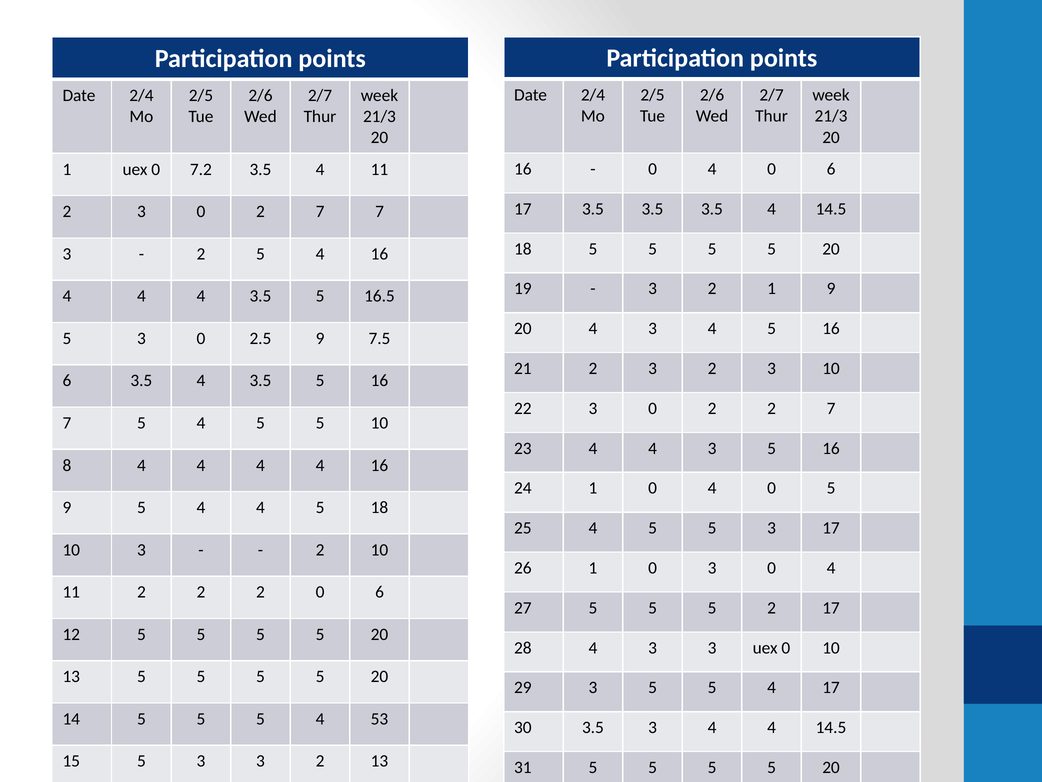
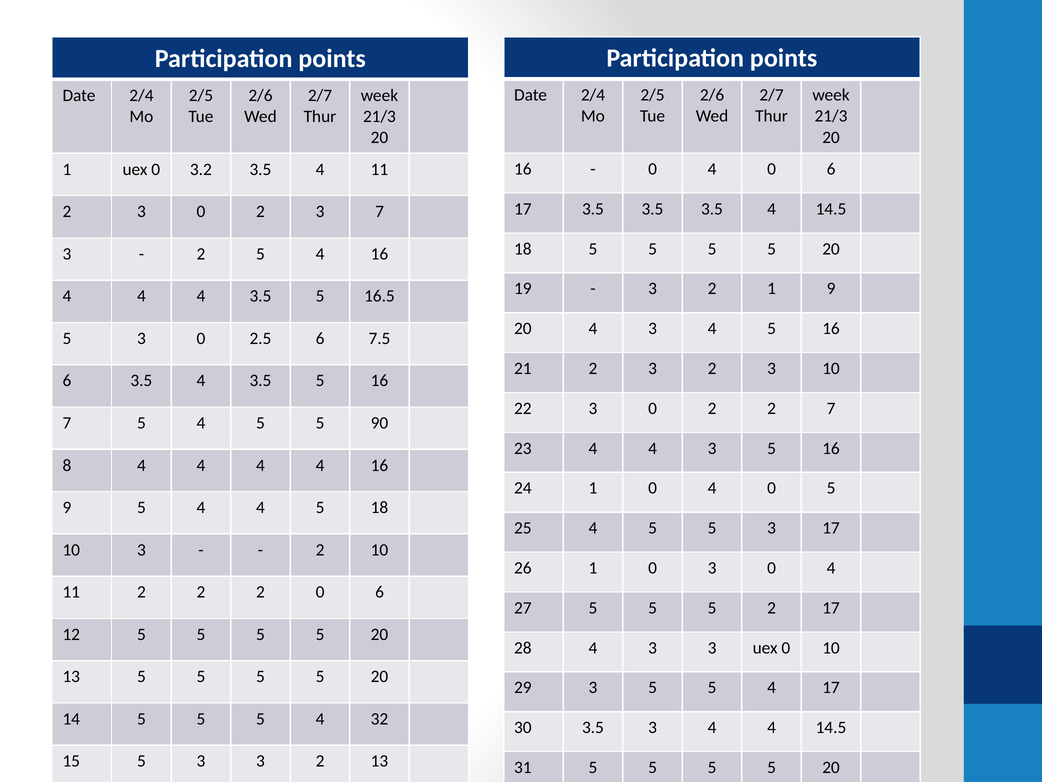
7.2: 7.2 -> 3.2 (201, 169)
0 2 7: 7 -> 3 (320, 211)
2.5 9: 9 -> 6 (320, 338)
5 10: 10 -> 90 (379, 423)
53: 53 -> 32 (379, 719)
